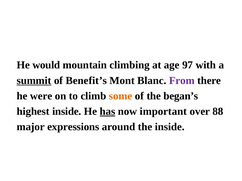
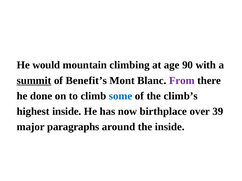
97: 97 -> 90 (188, 65)
were: were -> done (41, 96)
some colour: orange -> blue (121, 96)
began’s: began’s -> climb’s (181, 96)
has underline: present -> none (107, 112)
important: important -> birthplace (163, 112)
88: 88 -> 39 (218, 112)
expressions: expressions -> paragraphs (73, 127)
